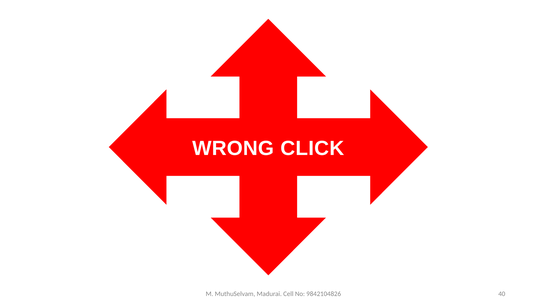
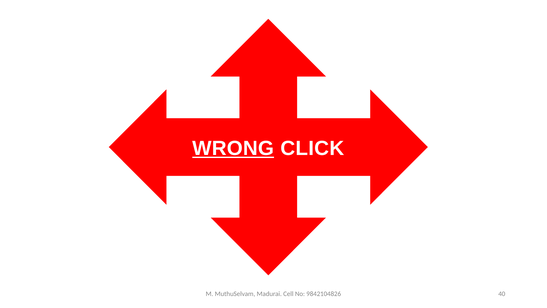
WRONG underline: none -> present (233, 148)
